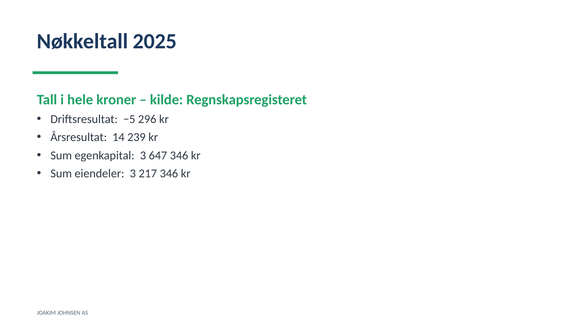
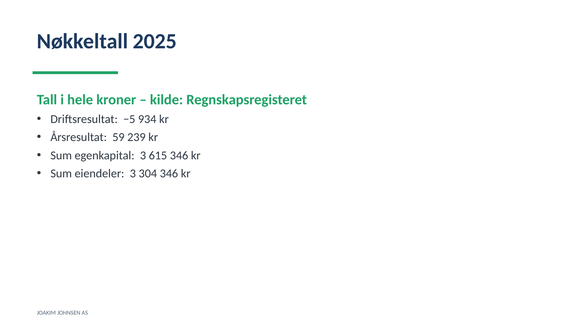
296: 296 -> 934 (147, 119)
14: 14 -> 59 (118, 137)
647: 647 -> 615 (158, 155)
217: 217 -> 304 (148, 173)
